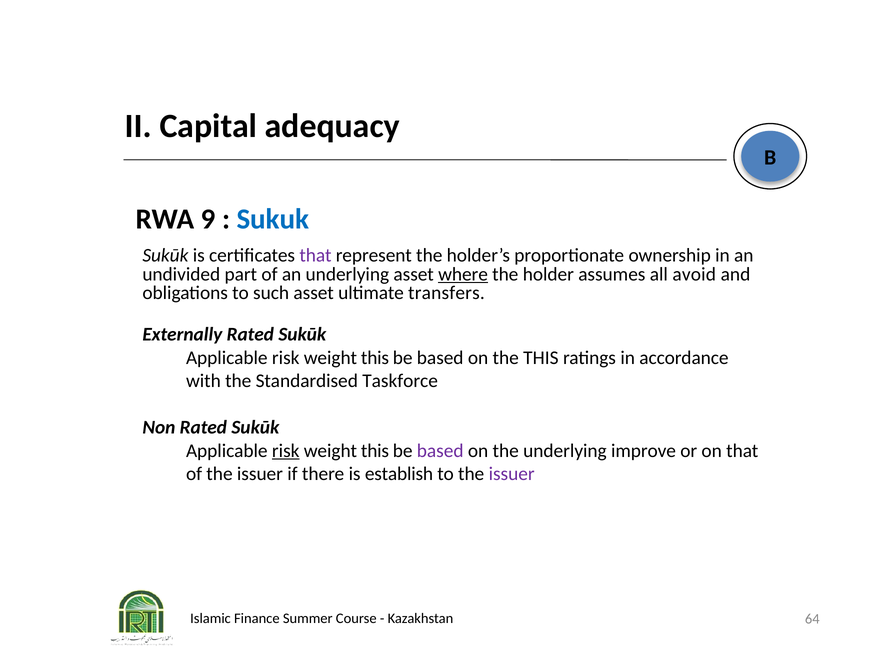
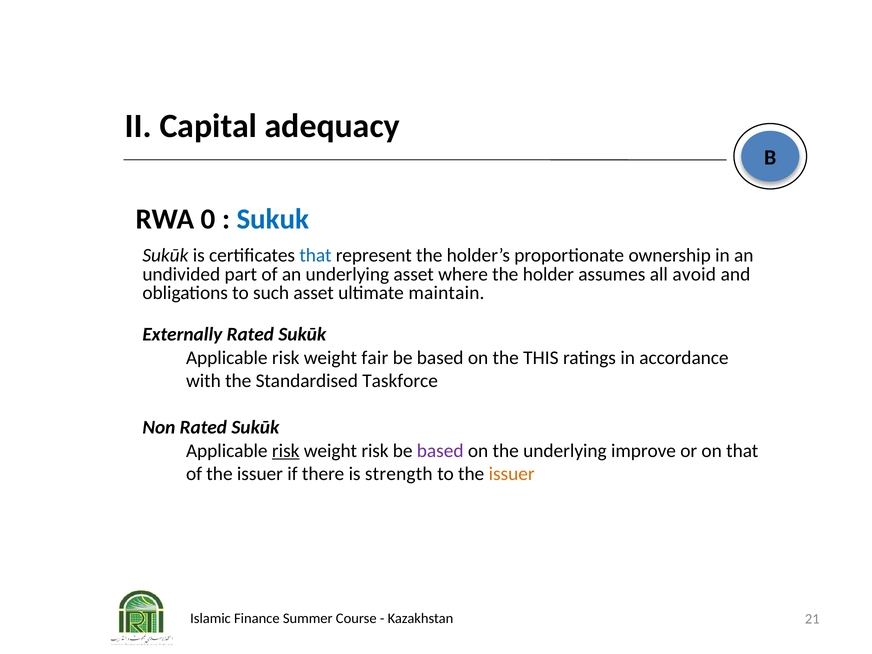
9: 9 -> 0 (208, 219)
that colour: purple -> blue (315, 256)
where underline: present -> none (463, 274)
transfers: transfers -> maintain (446, 293)
this: this -> fair (375, 358)
this: this -> risk (375, 451)
establish: establish -> strength (399, 474)
issuer colour: purple -> orange (512, 474)
64: 64 -> 21 (812, 619)
